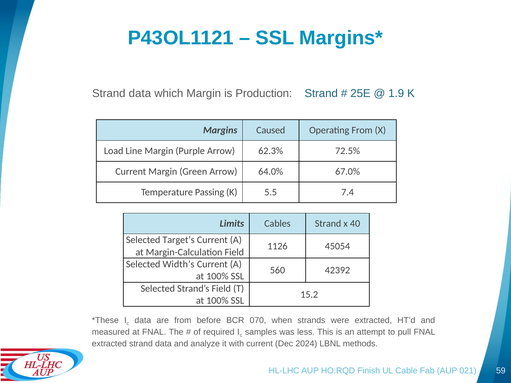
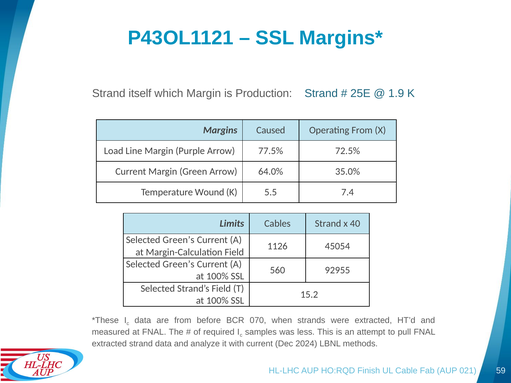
data: data -> itself (140, 93)
62.3%: 62.3% -> 77.5% (271, 151)
67.0%: 67.0% -> 35.0% (348, 172)
Passing: Passing -> Wound (210, 193)
Target’s: Target’s -> Green’s (179, 240)
Width’s: Width’s -> Green’s (179, 264)
42392: 42392 -> 92955 (337, 270)
